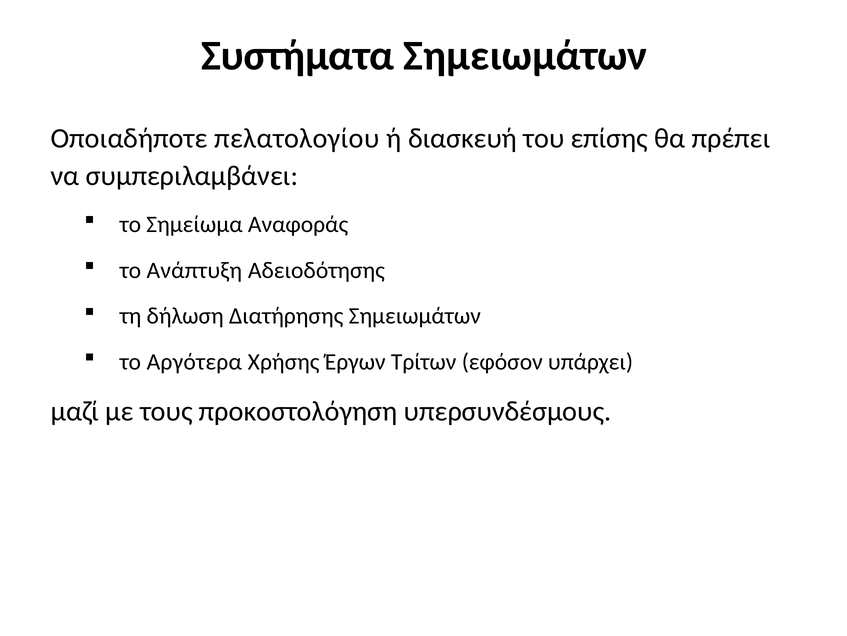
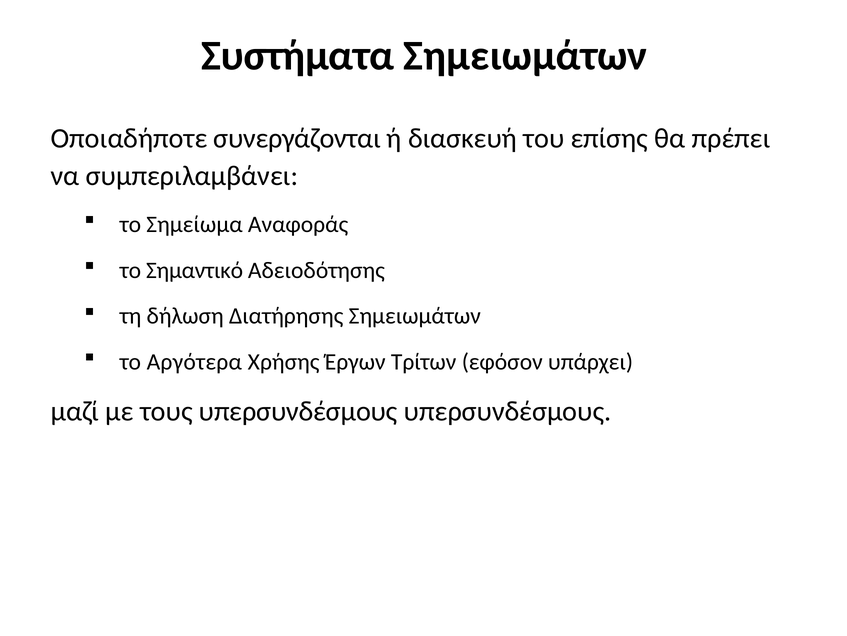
πελατολογίου: πελατολογίου -> συνεργάζονται (297, 138)
Ανάπτυξη: Ανάπτυξη -> Σημαντικό (195, 270)
τους προκοστολόγηση: προκοστολόγηση -> υπερσυνδέσμους (298, 411)
